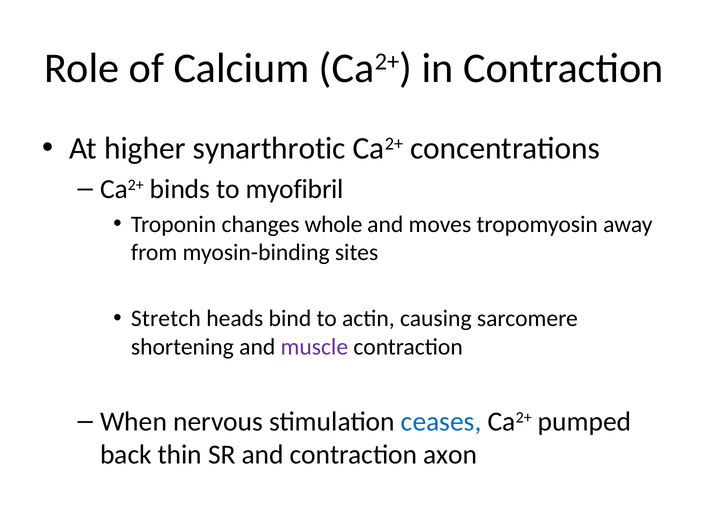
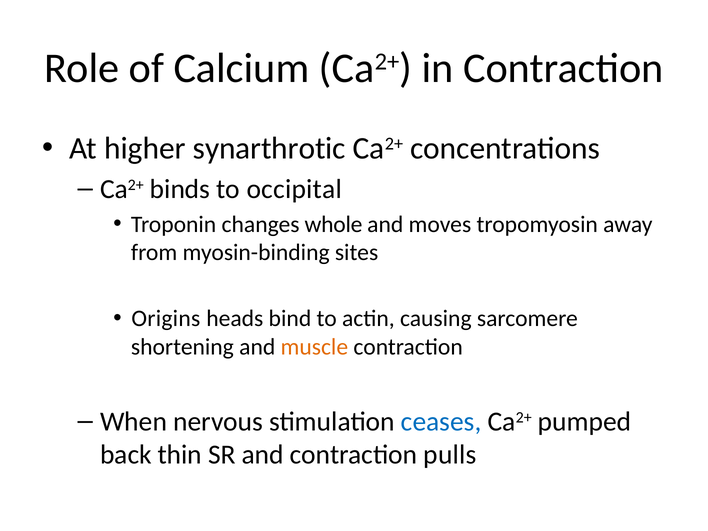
myofibril: myofibril -> occipital (294, 189)
Stretch: Stretch -> Origins (166, 319)
muscle colour: purple -> orange (314, 347)
axon: axon -> pulls (450, 455)
